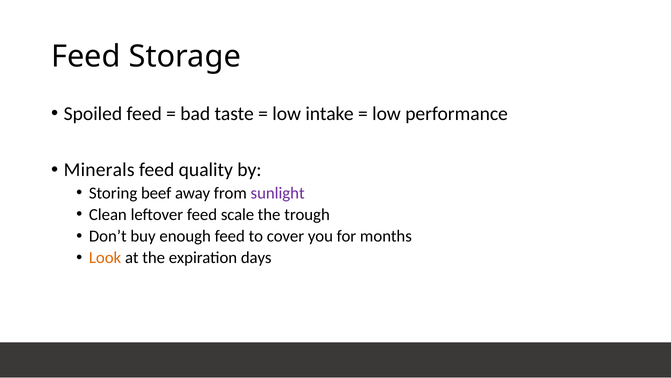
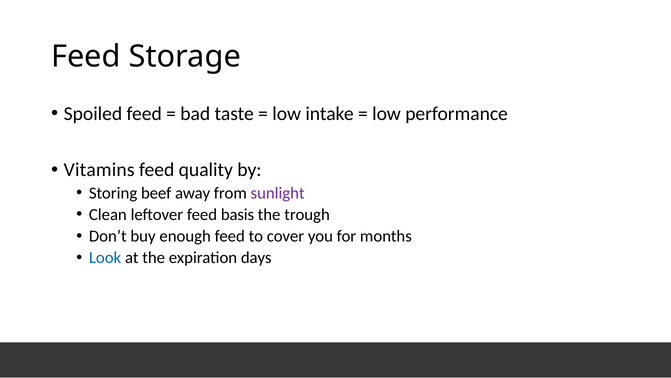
Minerals: Minerals -> Vitamins (99, 170)
scale: scale -> basis (238, 214)
Look colour: orange -> blue (105, 257)
